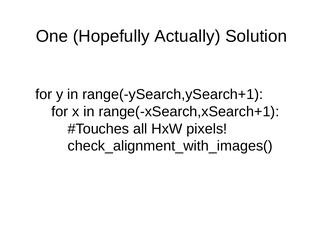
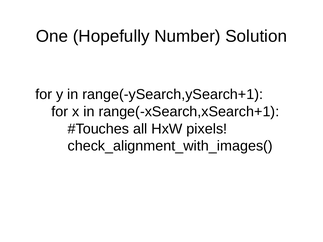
Actually: Actually -> Number (187, 36)
